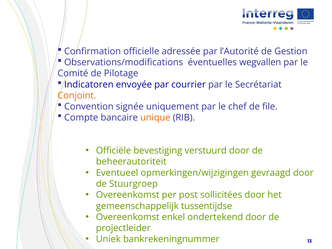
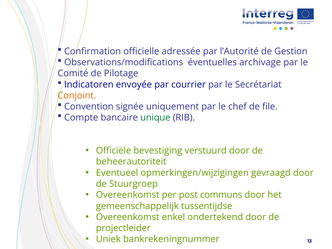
wegvallen: wegvallen -> archivage (260, 62)
unique colour: orange -> green (155, 118)
sollicitées: sollicitées -> communs (221, 195)
